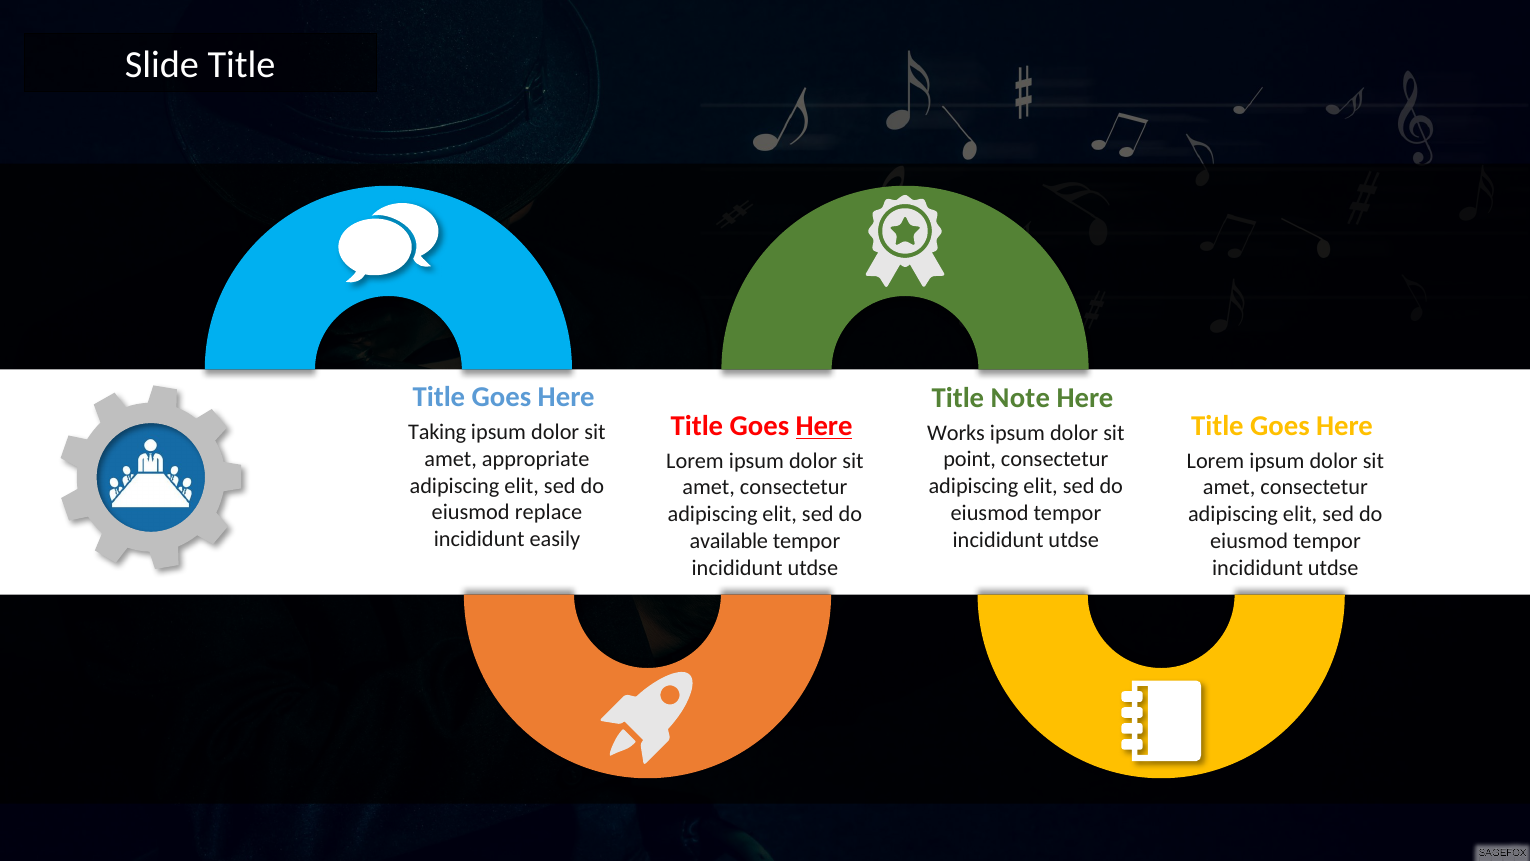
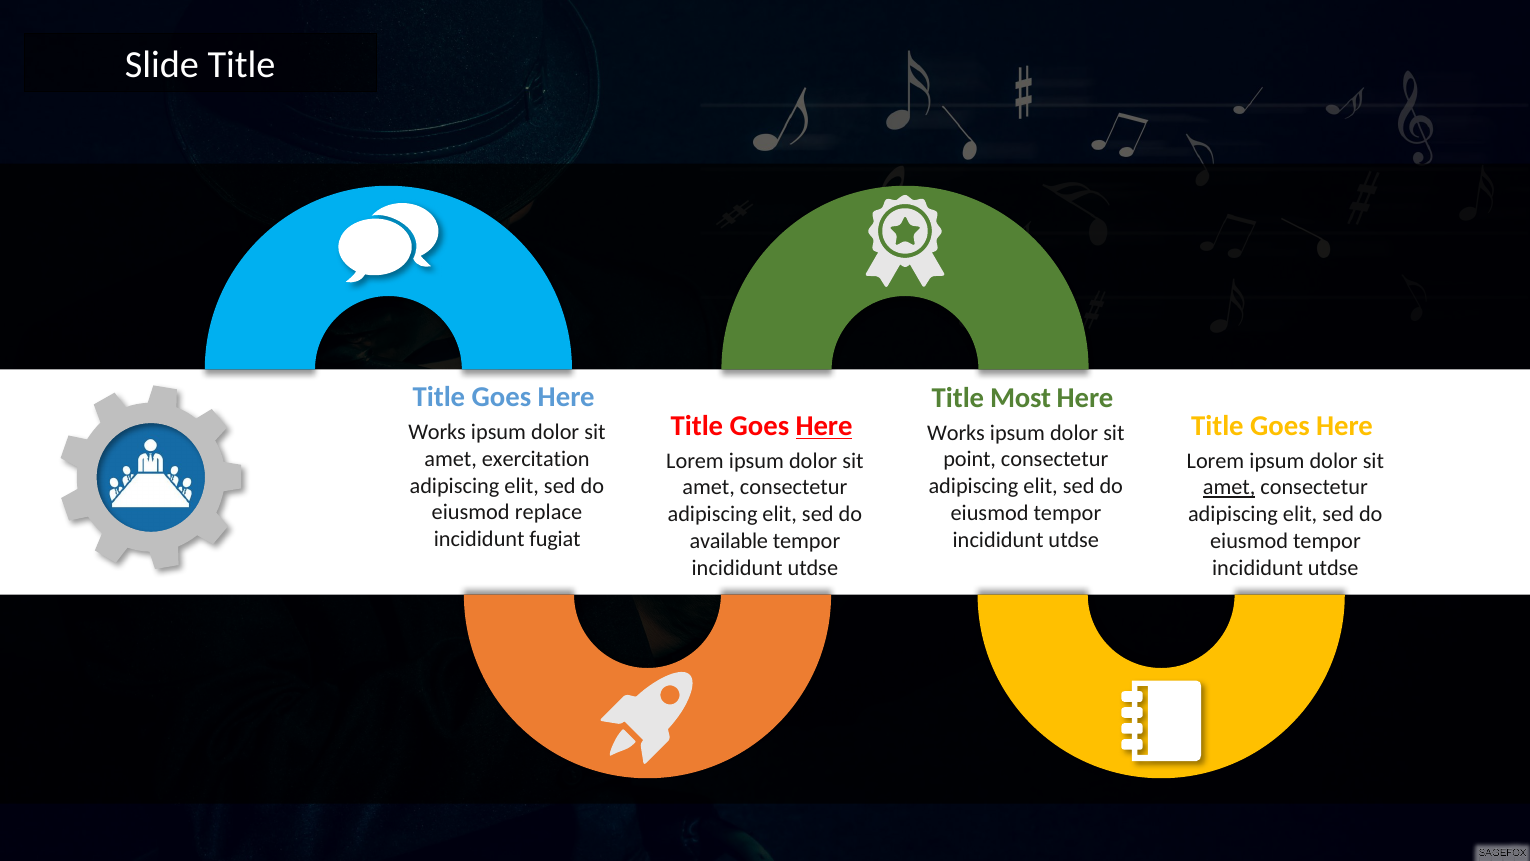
Note: Note -> Most (1021, 398)
Taking: Taking -> Works (437, 432)
appropriate: appropriate -> exercitation (536, 459)
amet underline: none -> present (1229, 487)
easily: easily -> fugiat (555, 539)
